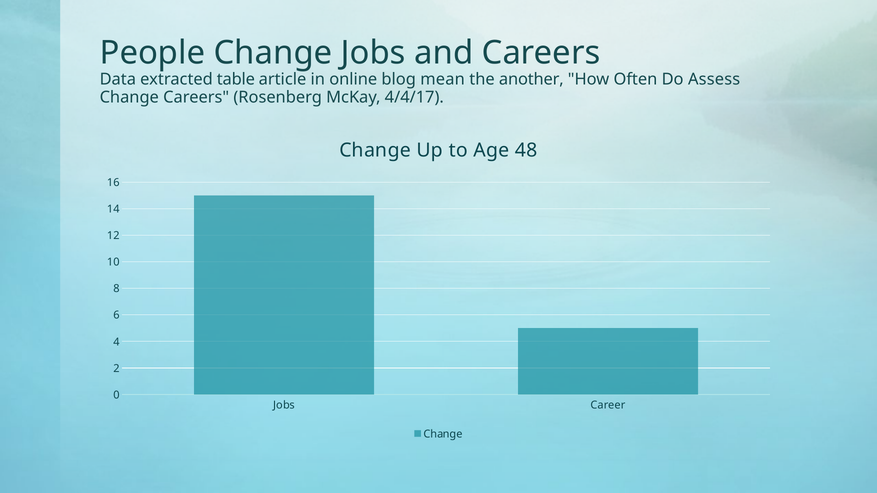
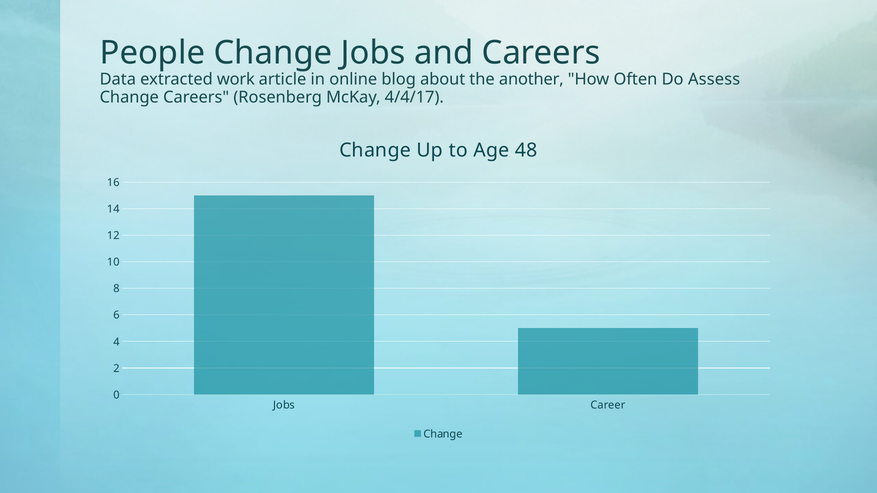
table: table -> work (236, 80)
mean: mean -> about (443, 80)
